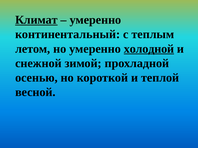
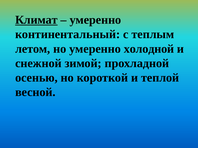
холодной underline: present -> none (149, 49)
